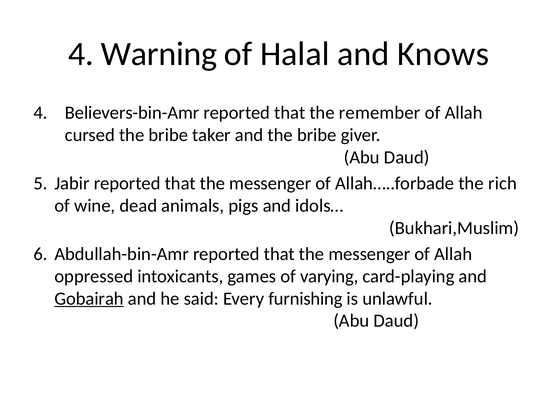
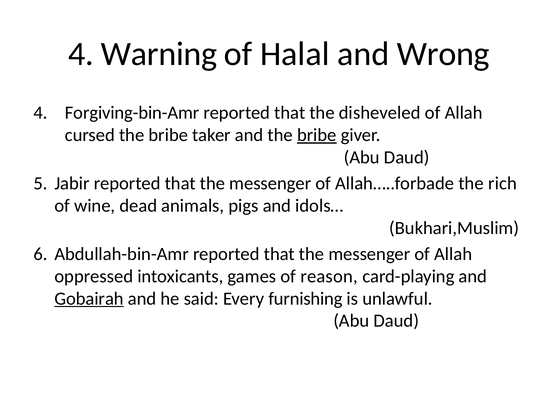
Knows: Knows -> Wrong (443, 54)
Believers-bin-Amr: Believers-bin-Amr -> Forgiving-bin-Amr (132, 113)
remember: remember -> disheveled (380, 113)
bribe underline: none -> present (317, 135)
varying: varying -> reason (329, 277)
